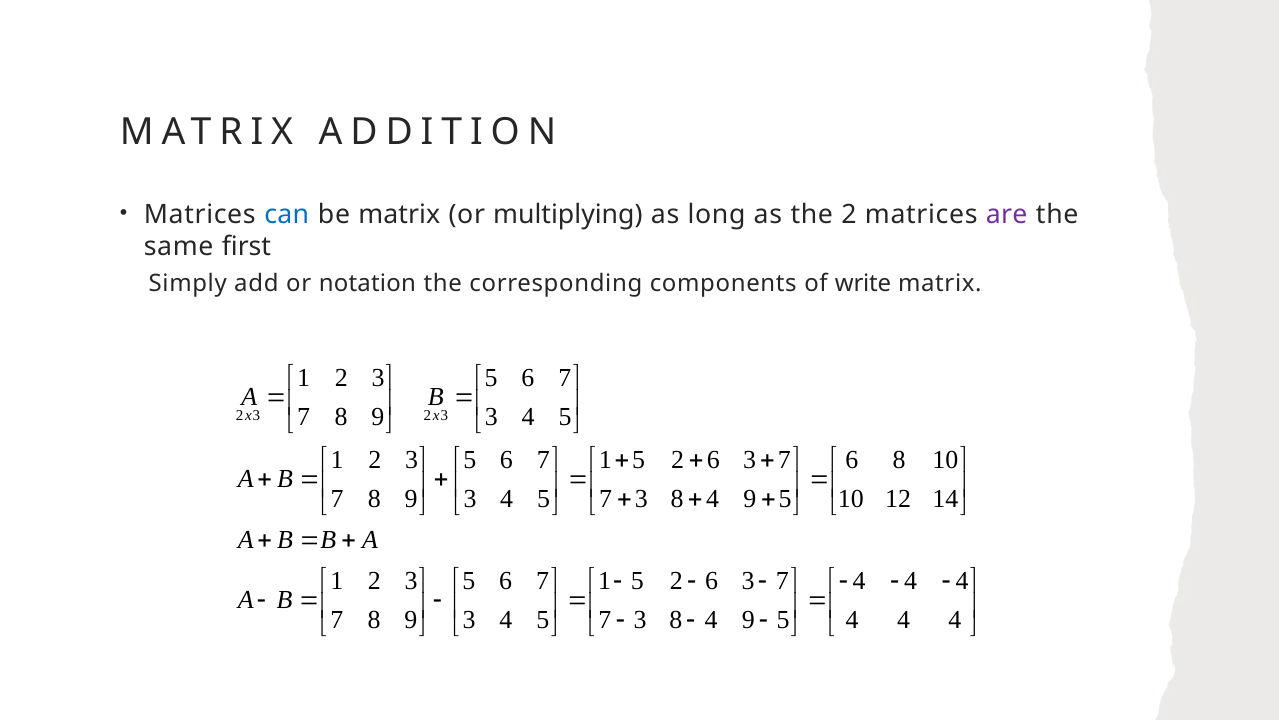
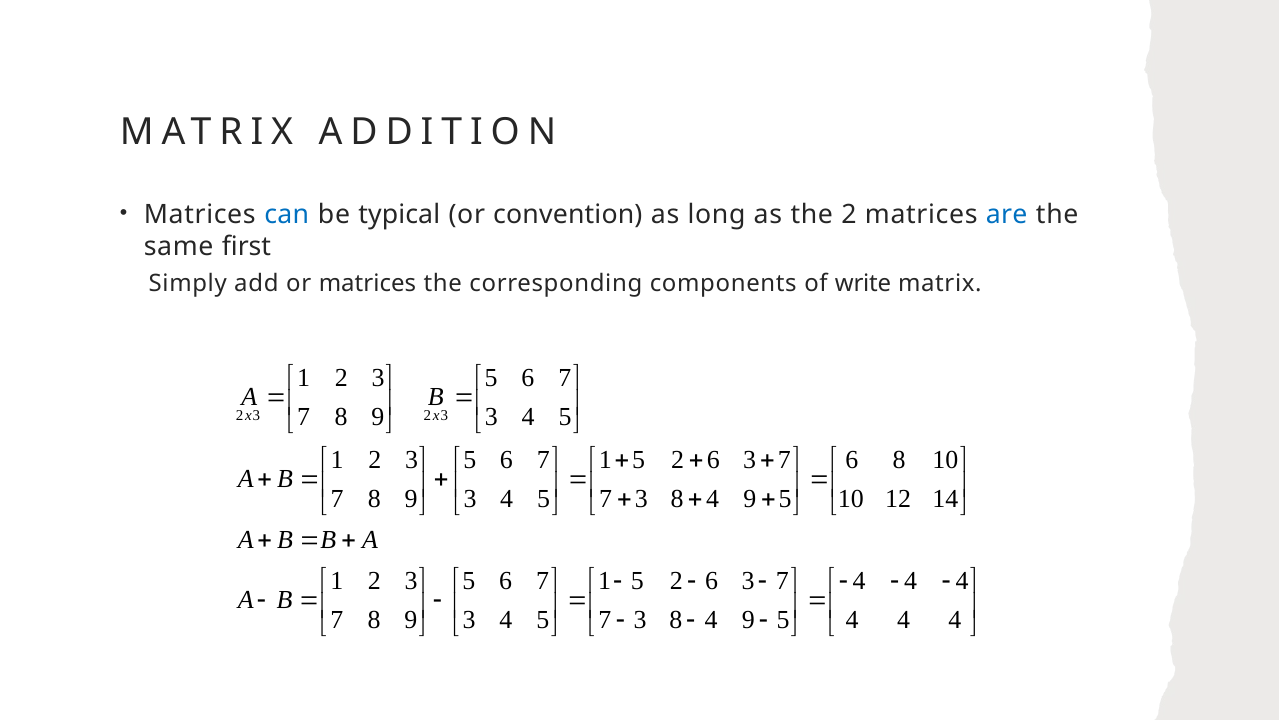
be matrix: matrix -> typical (399, 214)
multiplying: multiplying -> convention (568, 214)
are colour: purple -> blue (1007, 214)
or notation: notation -> matrices (367, 283)
